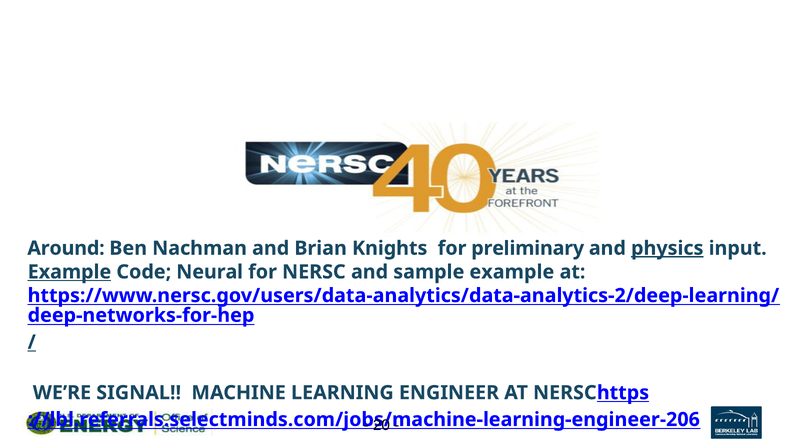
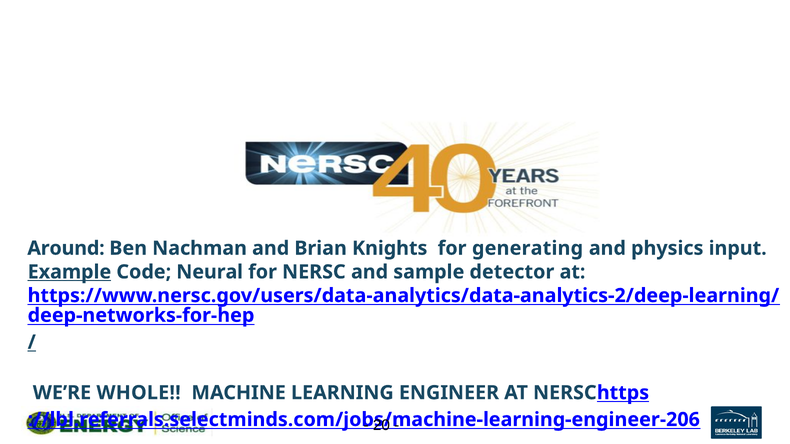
preliminary: preliminary -> generating (528, 248)
physics underline: present -> none (667, 248)
sample example: example -> detector (512, 272)
SIGNAL: SIGNAL -> WHOLE (139, 393)
